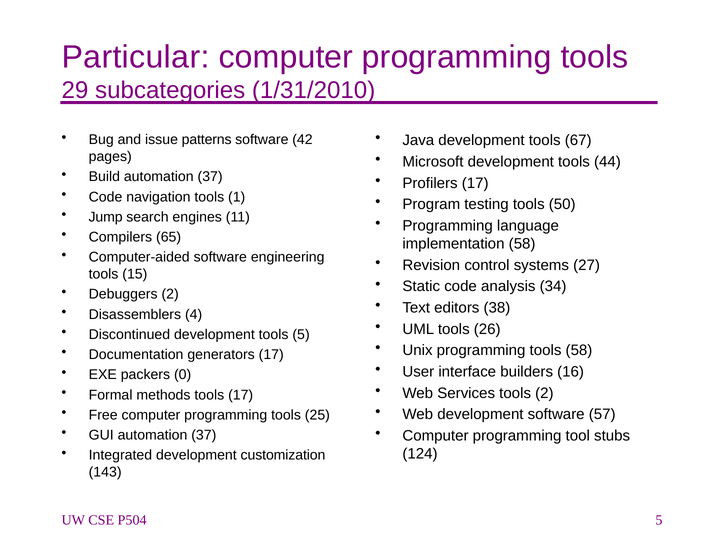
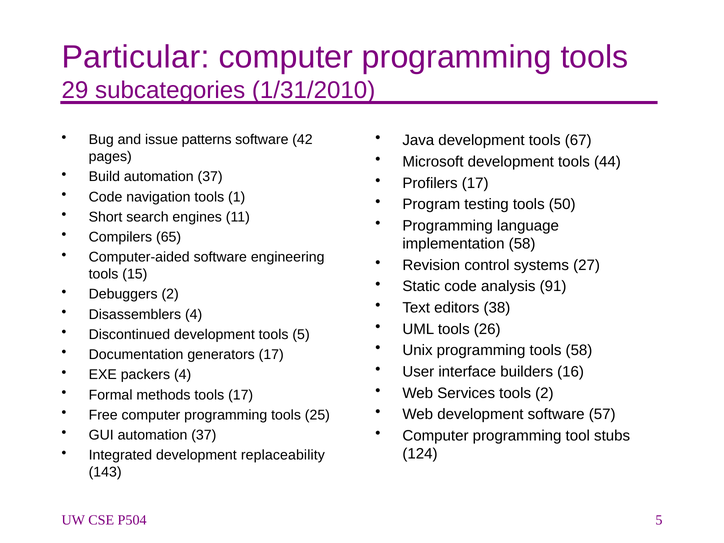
Jump: Jump -> Short (106, 217)
34: 34 -> 91 (553, 286)
packers 0: 0 -> 4 (183, 375)
customization: customization -> replaceability (283, 455)
